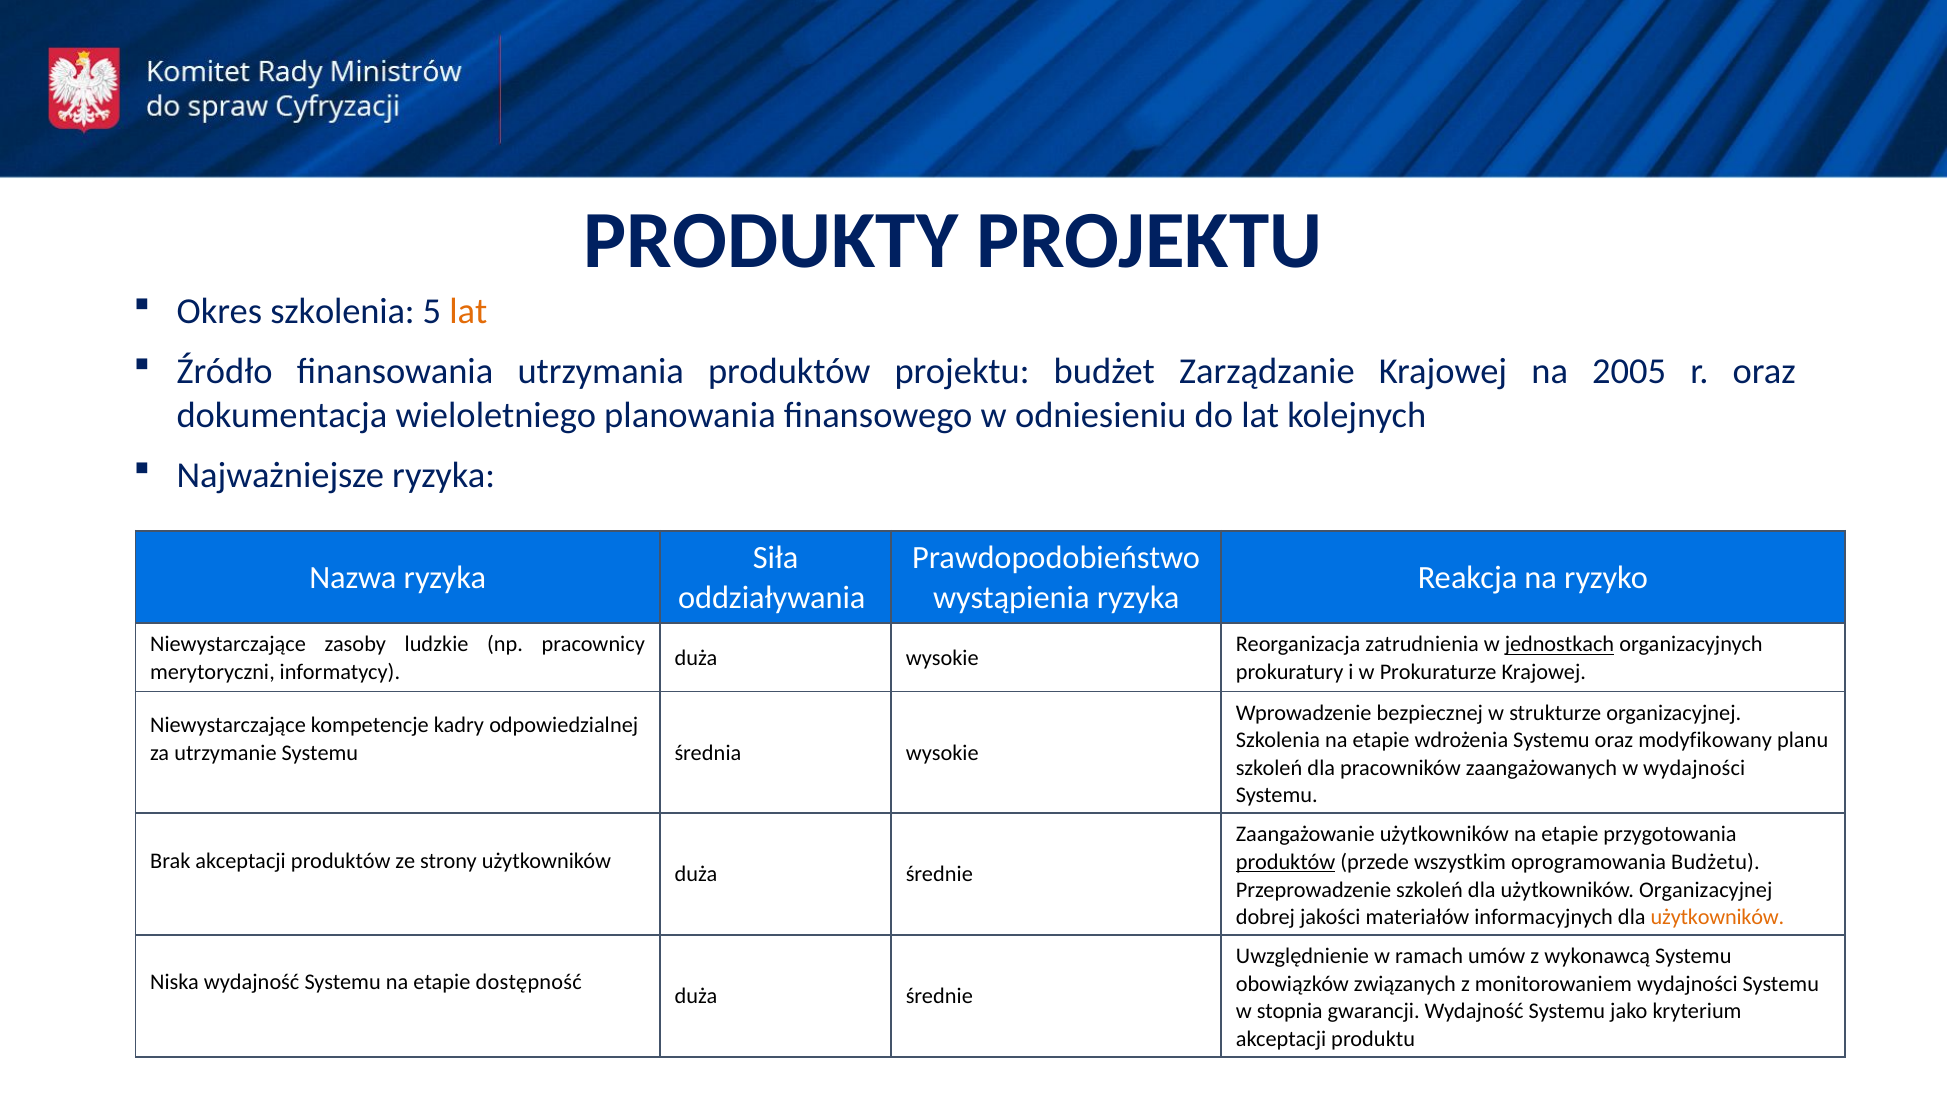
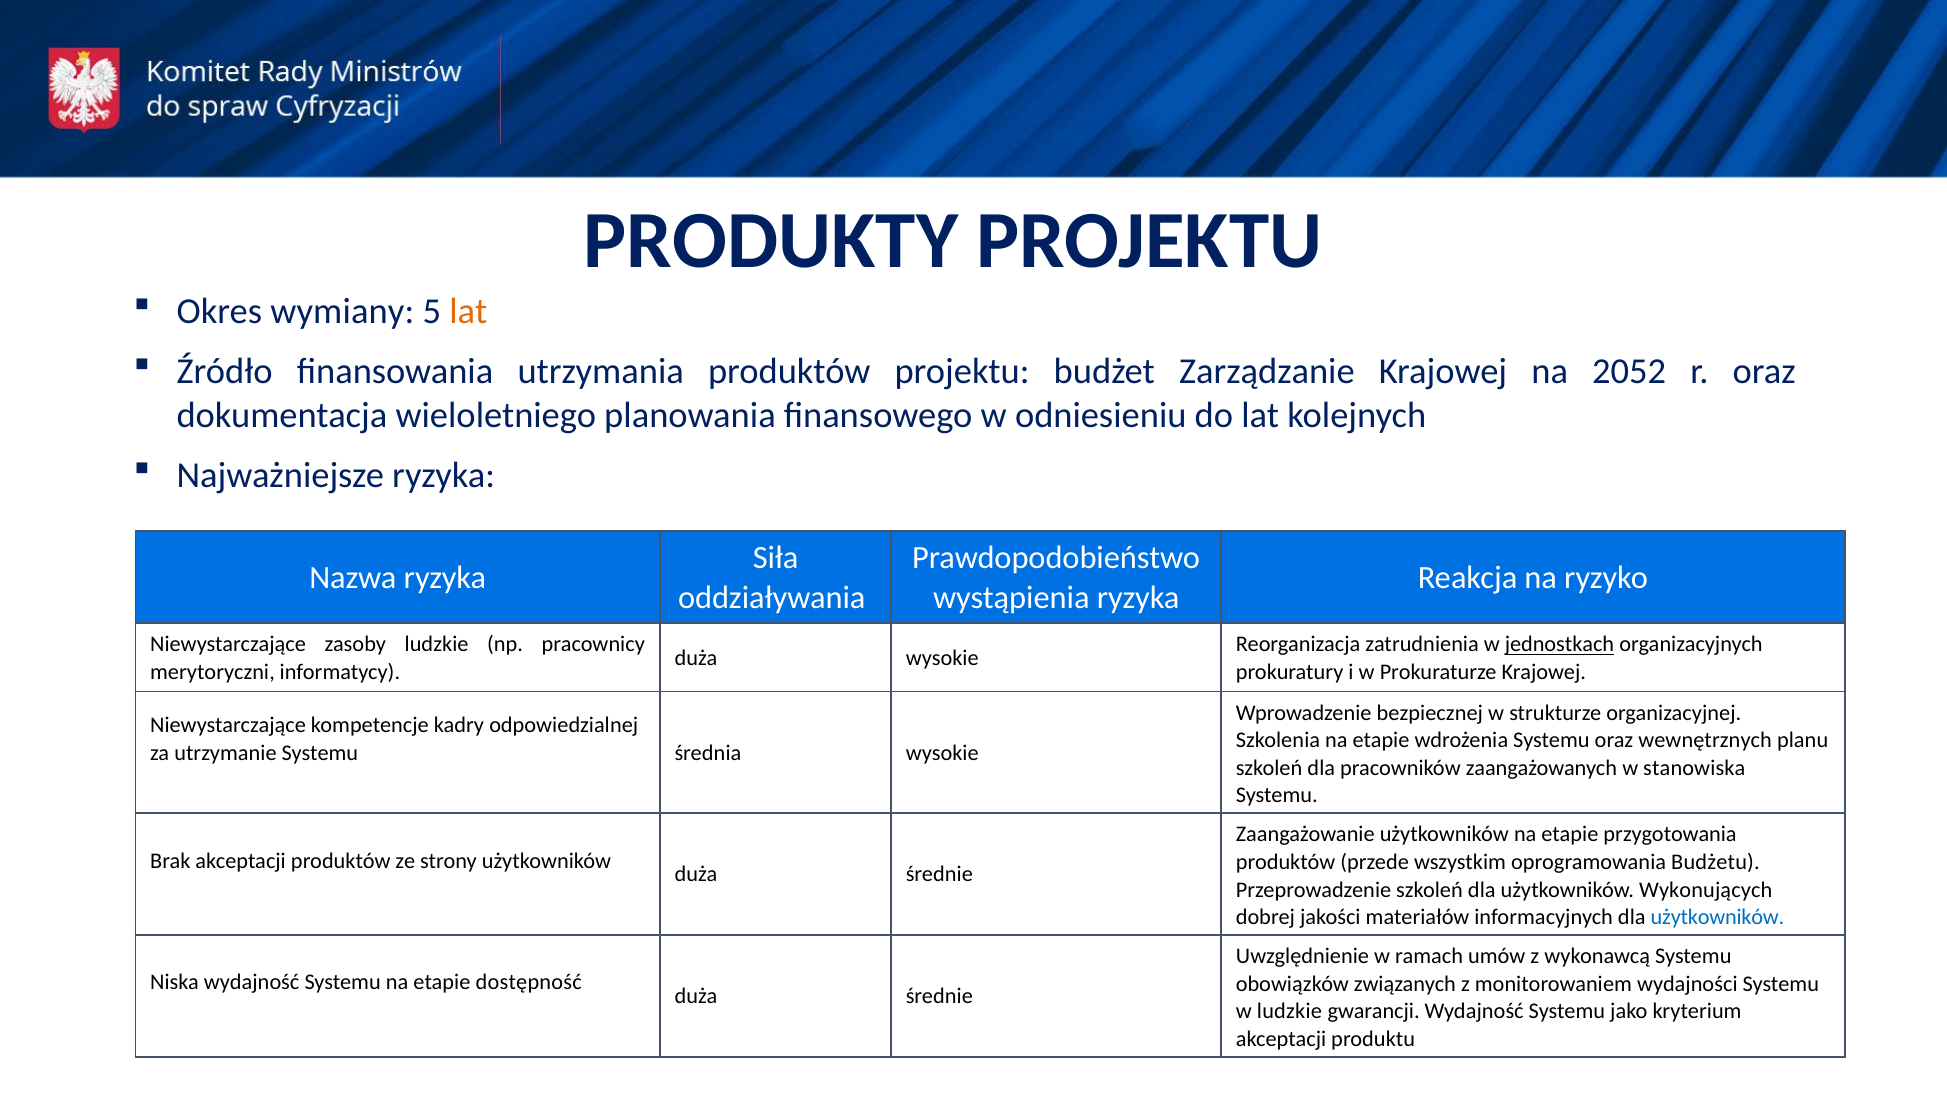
Okres szkolenia: szkolenia -> wymiany (342, 312)
2005: 2005 -> 2052 (1629, 372)
modyfikowany: modyfikowany -> wewnętrznych (1705, 740)
w wydajności: wydajności -> stanowiska (1694, 768)
produktów underline: present -> none (1286, 862)
użytkowników Organizacyjnej: Organizacyjnej -> Wykonujących (1706, 890)
użytkowników colour: orange -> blue (1717, 917)
w stopnia: stopnia -> ludzkie (1289, 1012)
